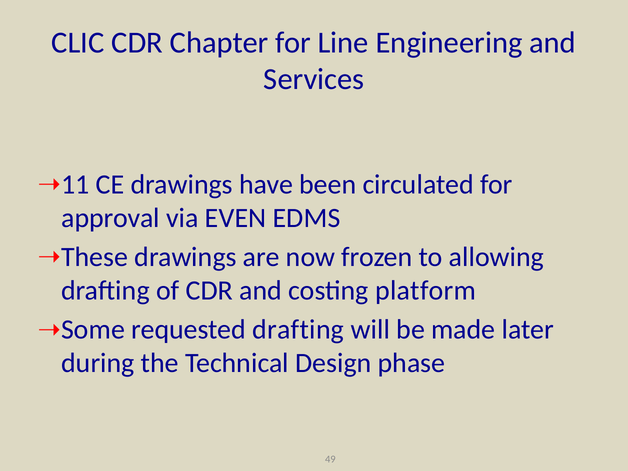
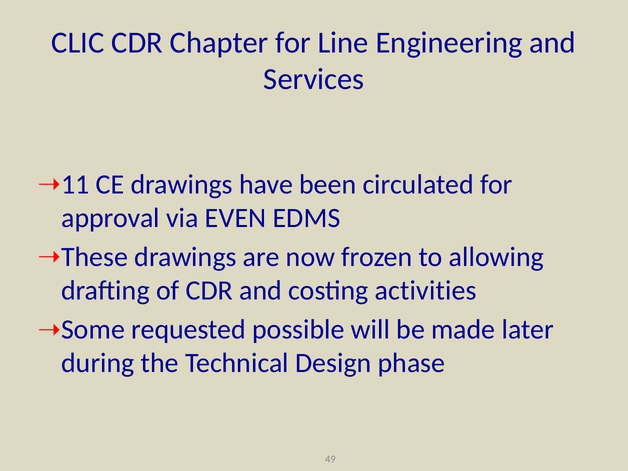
platform: platform -> activities (426, 291)
requested drafting: drafting -> possible (298, 330)
